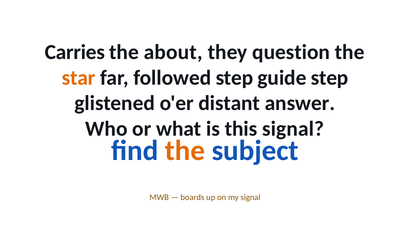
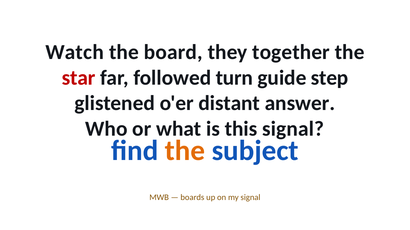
Carries: Carries -> Watch (75, 52)
about: about -> board (173, 52)
question: question -> together (291, 52)
star colour: orange -> red (79, 78)
followed step: step -> turn (234, 78)
